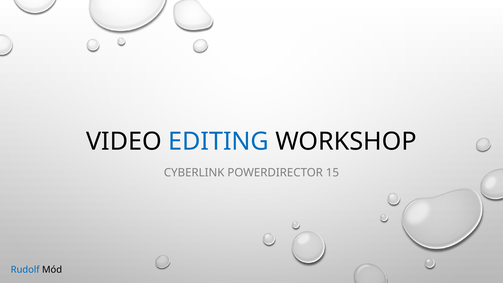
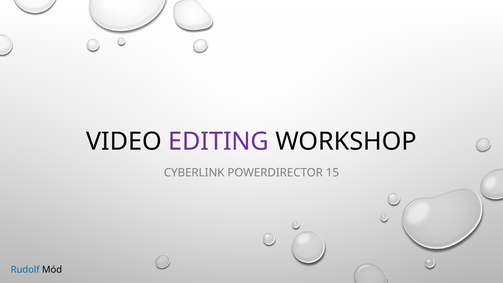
EDITING colour: blue -> purple (219, 142)
